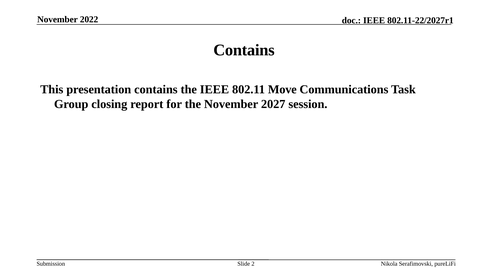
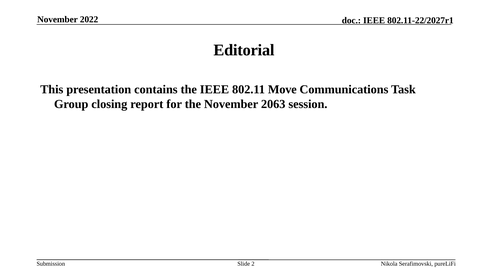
Contains: Contains -> Editorial (244, 50)
2027: 2027 -> 2063 (273, 104)
